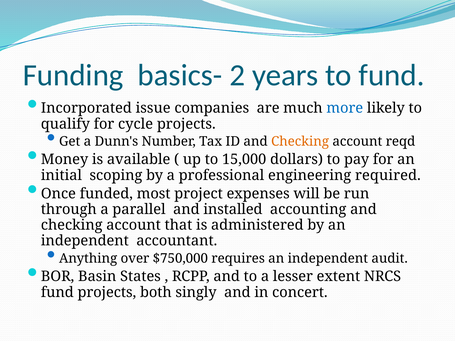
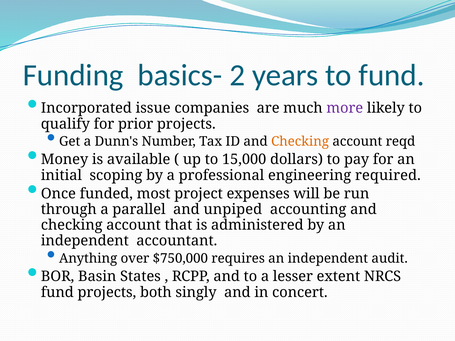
more colour: blue -> purple (345, 108)
cycle: cycle -> prior (136, 124)
installed: installed -> unpiped (233, 210)
